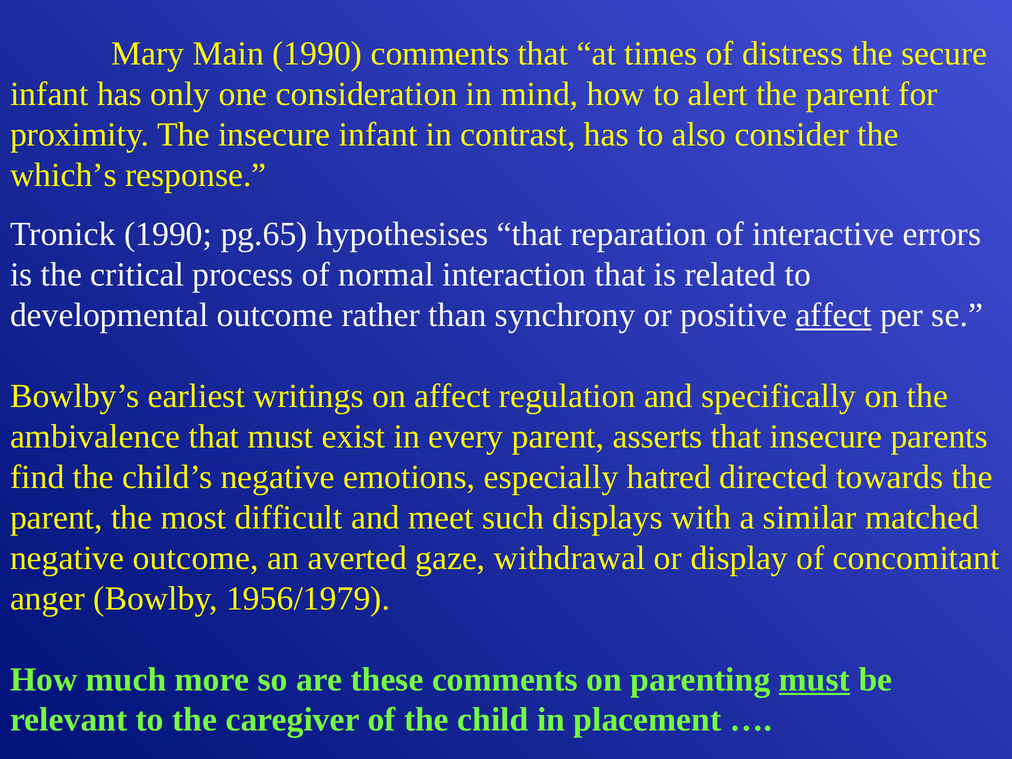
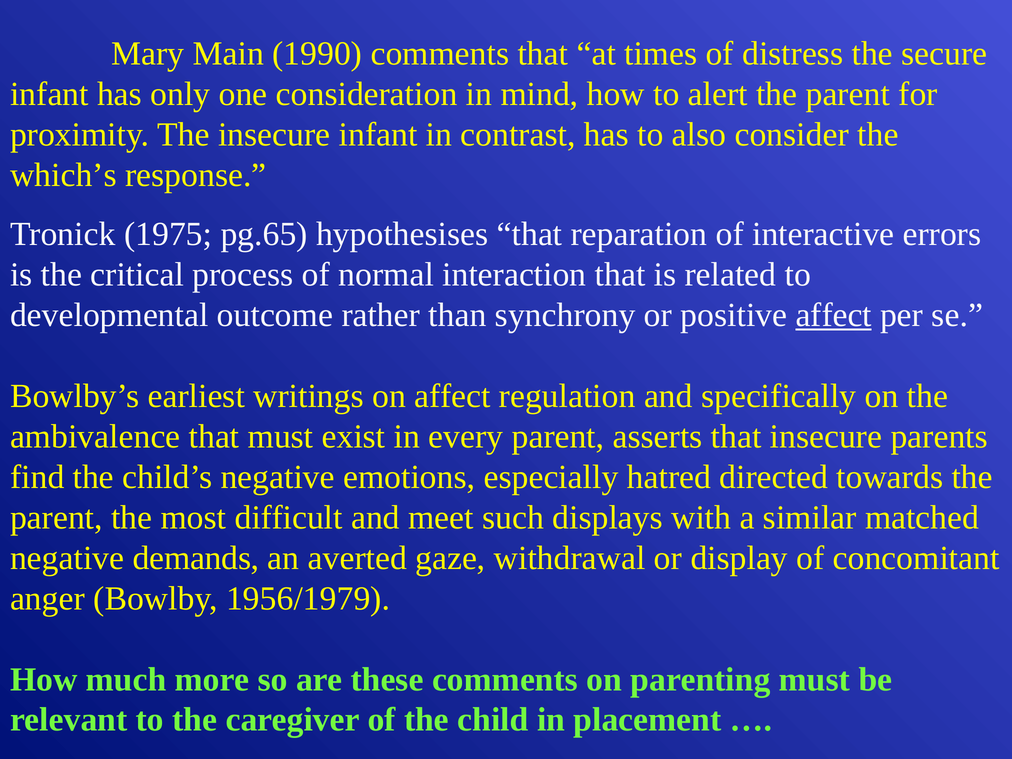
Tronick 1990: 1990 -> 1975 (168, 234)
negative outcome: outcome -> demands (196, 558)
must underline: present -> none (814, 679)
